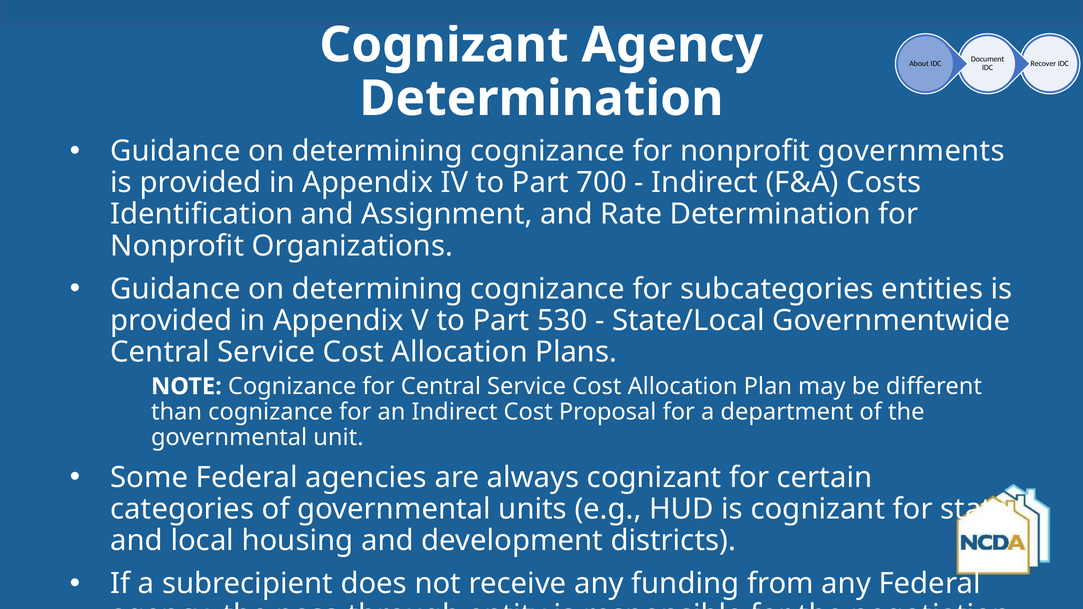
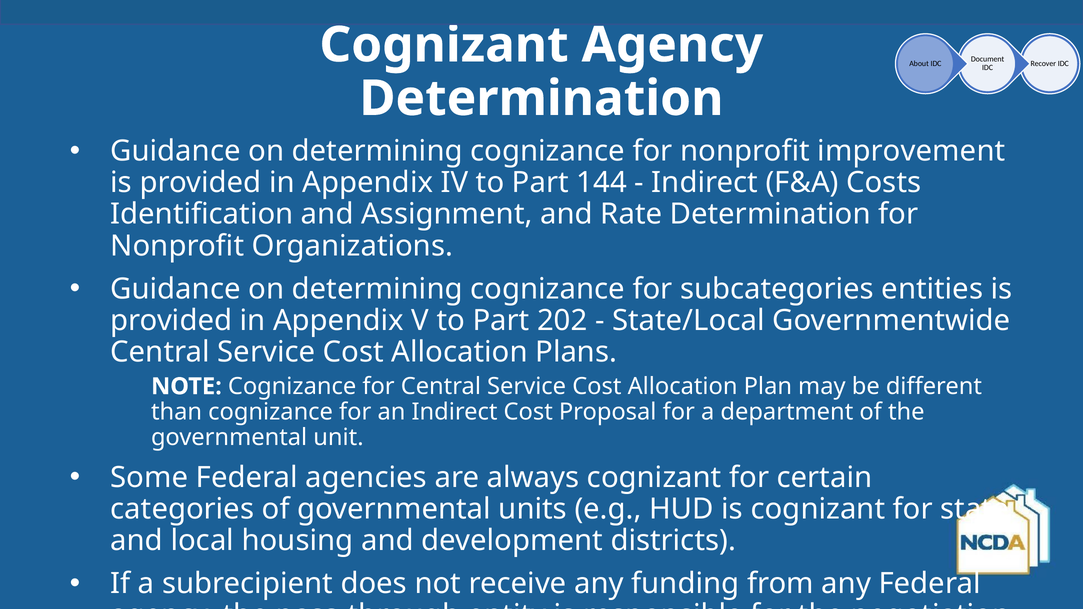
governments: governments -> improvement (911, 151)
700: 700 -> 144 (602, 183)
530: 530 -> 202 (562, 321)
